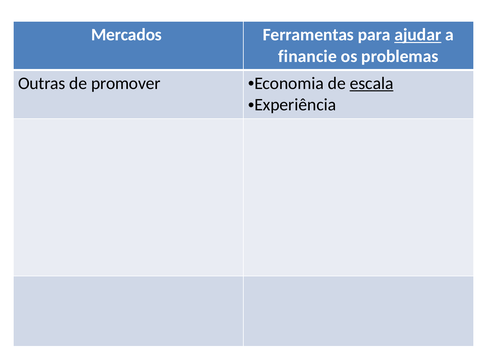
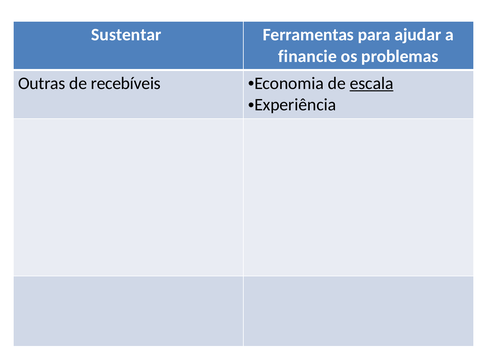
Mercados: Mercados -> Sustentar (126, 35)
ajudar underline: present -> none (418, 35)
promover: promover -> recebíveis (126, 83)
